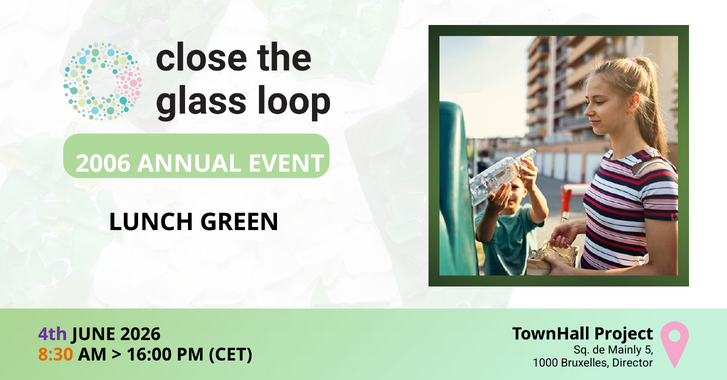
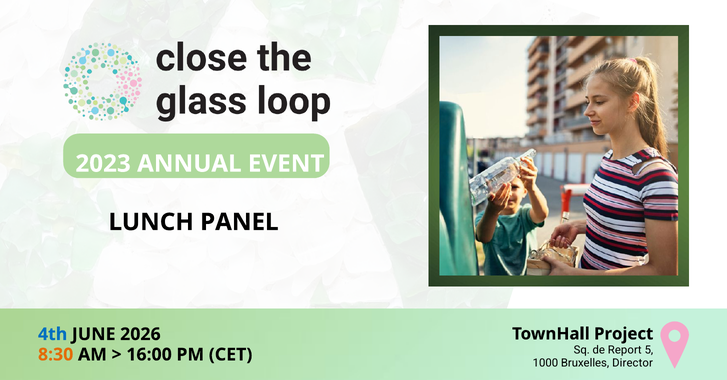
2006: 2006 -> 2023 (103, 164)
GREEN: GREEN -> PANEL (239, 222)
4th colour: purple -> blue (53, 334)
Mainly: Mainly -> Report (625, 350)
